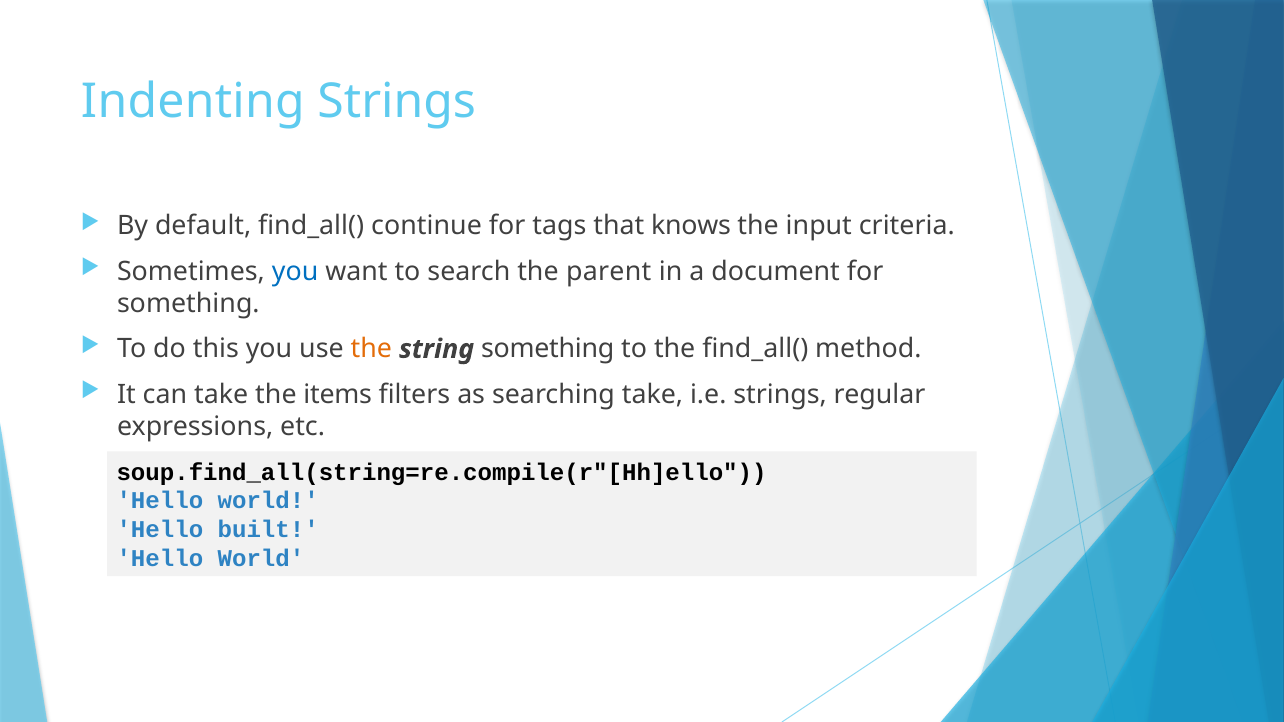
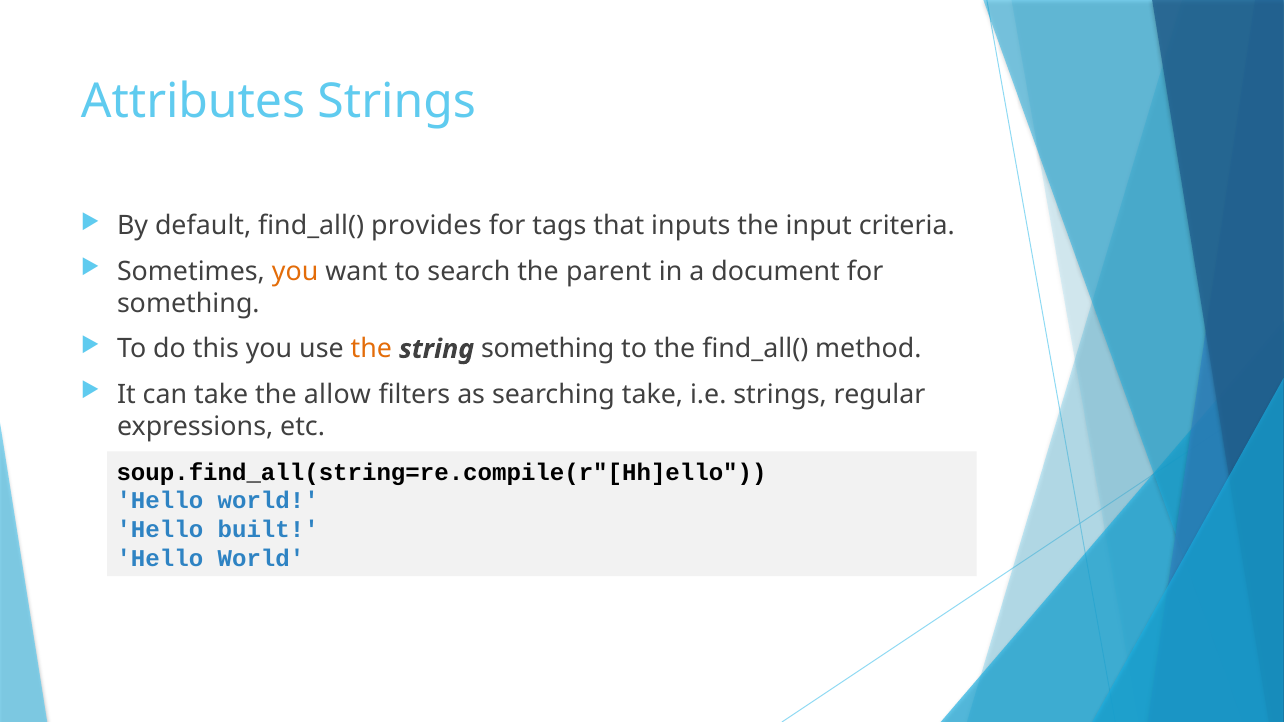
Indenting: Indenting -> Attributes (193, 101)
continue: continue -> provides (426, 226)
knows: knows -> inputs (691, 226)
you colour: blue -> orange (295, 272)
items: items -> allow (337, 395)
